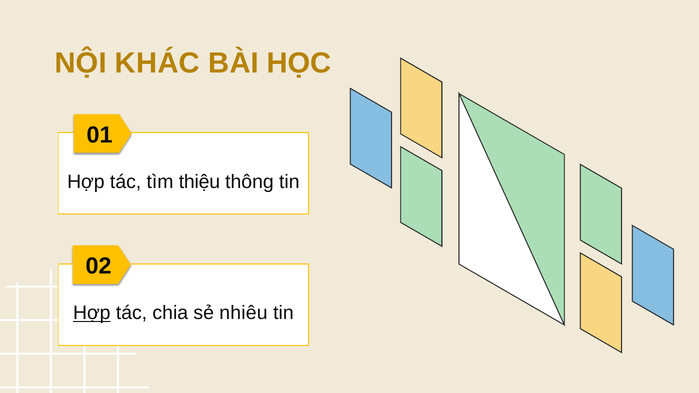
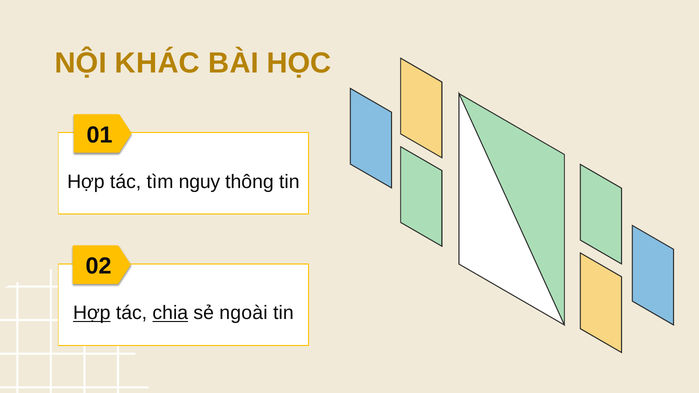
thiệu: thiệu -> nguy (199, 182)
chia underline: none -> present (170, 313)
nhiêu: nhiêu -> ngoài (243, 313)
